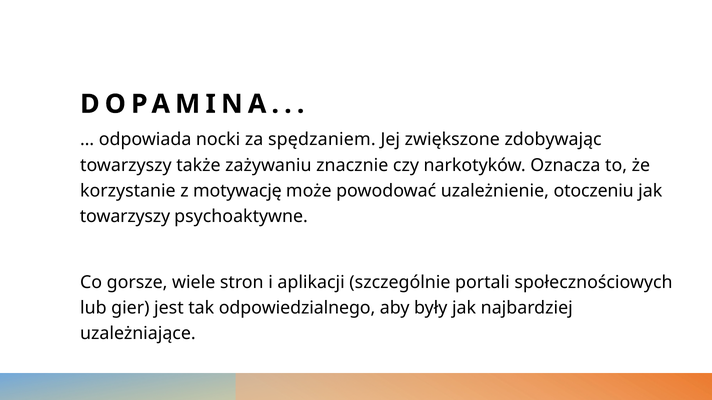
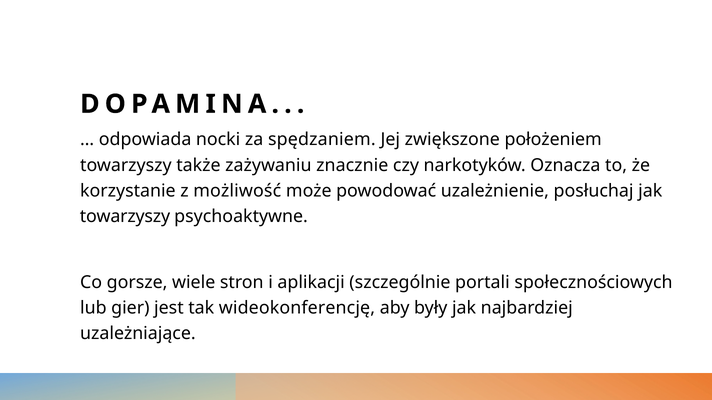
zdobywając: zdobywając -> położeniem (553, 140)
motywację: motywację -> możliwość (237, 191)
otoczeniu: otoczeniu -> posłuchaj (594, 191)
odpowiedzialnego: odpowiedzialnego -> wideokonferencję (297, 308)
